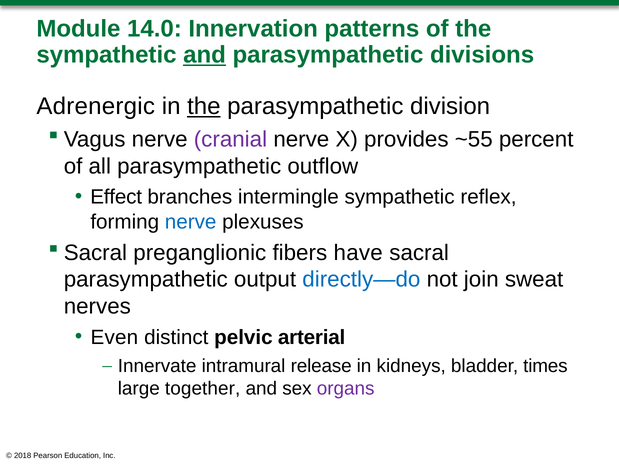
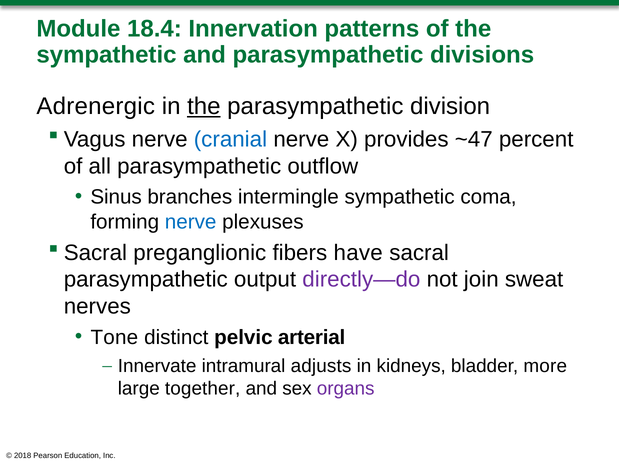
14.0: 14.0 -> 18.4 (154, 29)
and underline: present -> none (205, 55)
cranial colour: purple -> blue (230, 140)
~55: ~55 -> ~47 (474, 140)
Effect: Effect -> Sinus (116, 197)
reflex: reflex -> coma (488, 197)
directly—do colour: blue -> purple (361, 280)
Even: Even -> Tone (114, 337)
release: release -> adjusts (321, 366)
times: times -> more (545, 366)
